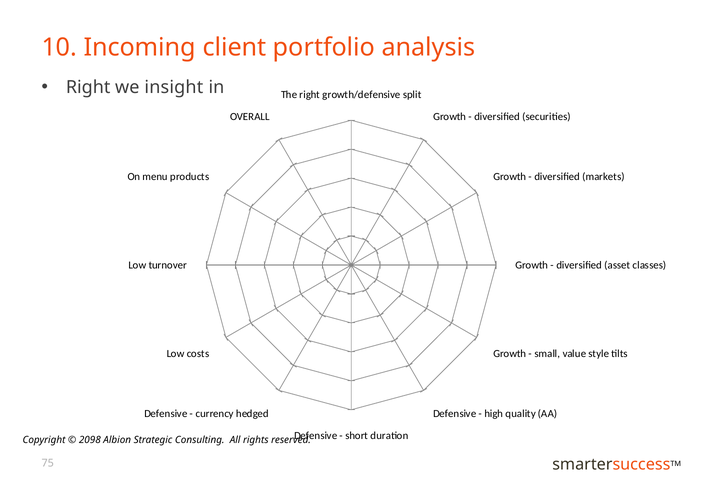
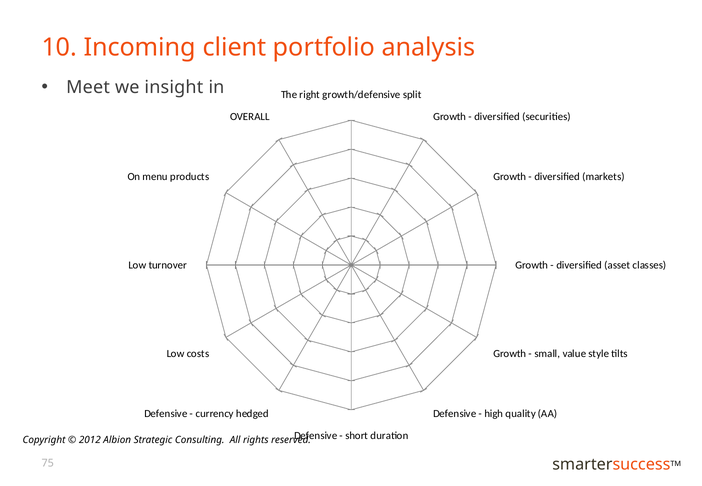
Right: Right -> Meet (88, 87)
2098: 2098 -> 2012 (90, 440)
